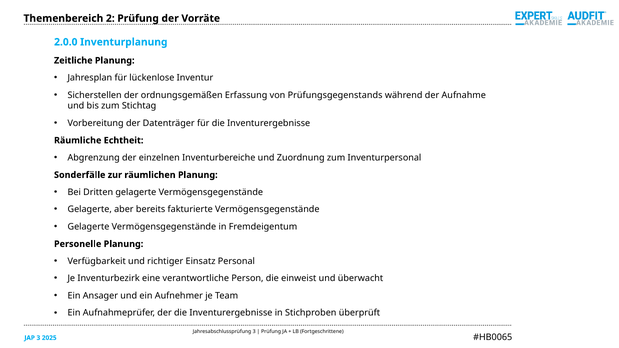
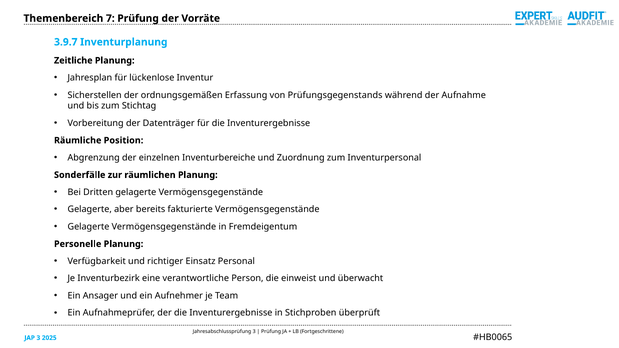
2: 2 -> 7 (110, 18)
2.0.0: 2.0.0 -> 3.9.7 (66, 42)
Echtheit: Echtheit -> Position (124, 140)
